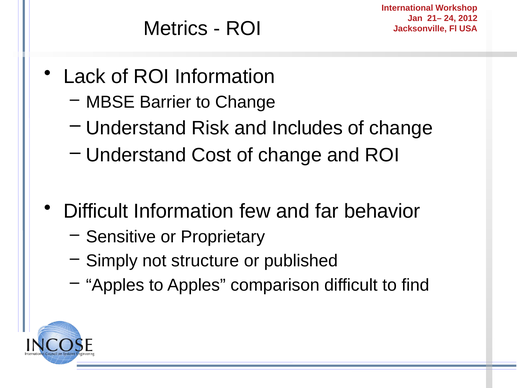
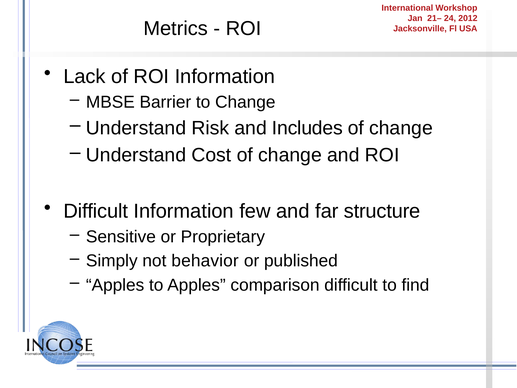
behavior: behavior -> structure (382, 211)
structure: structure -> behavior (205, 261)
